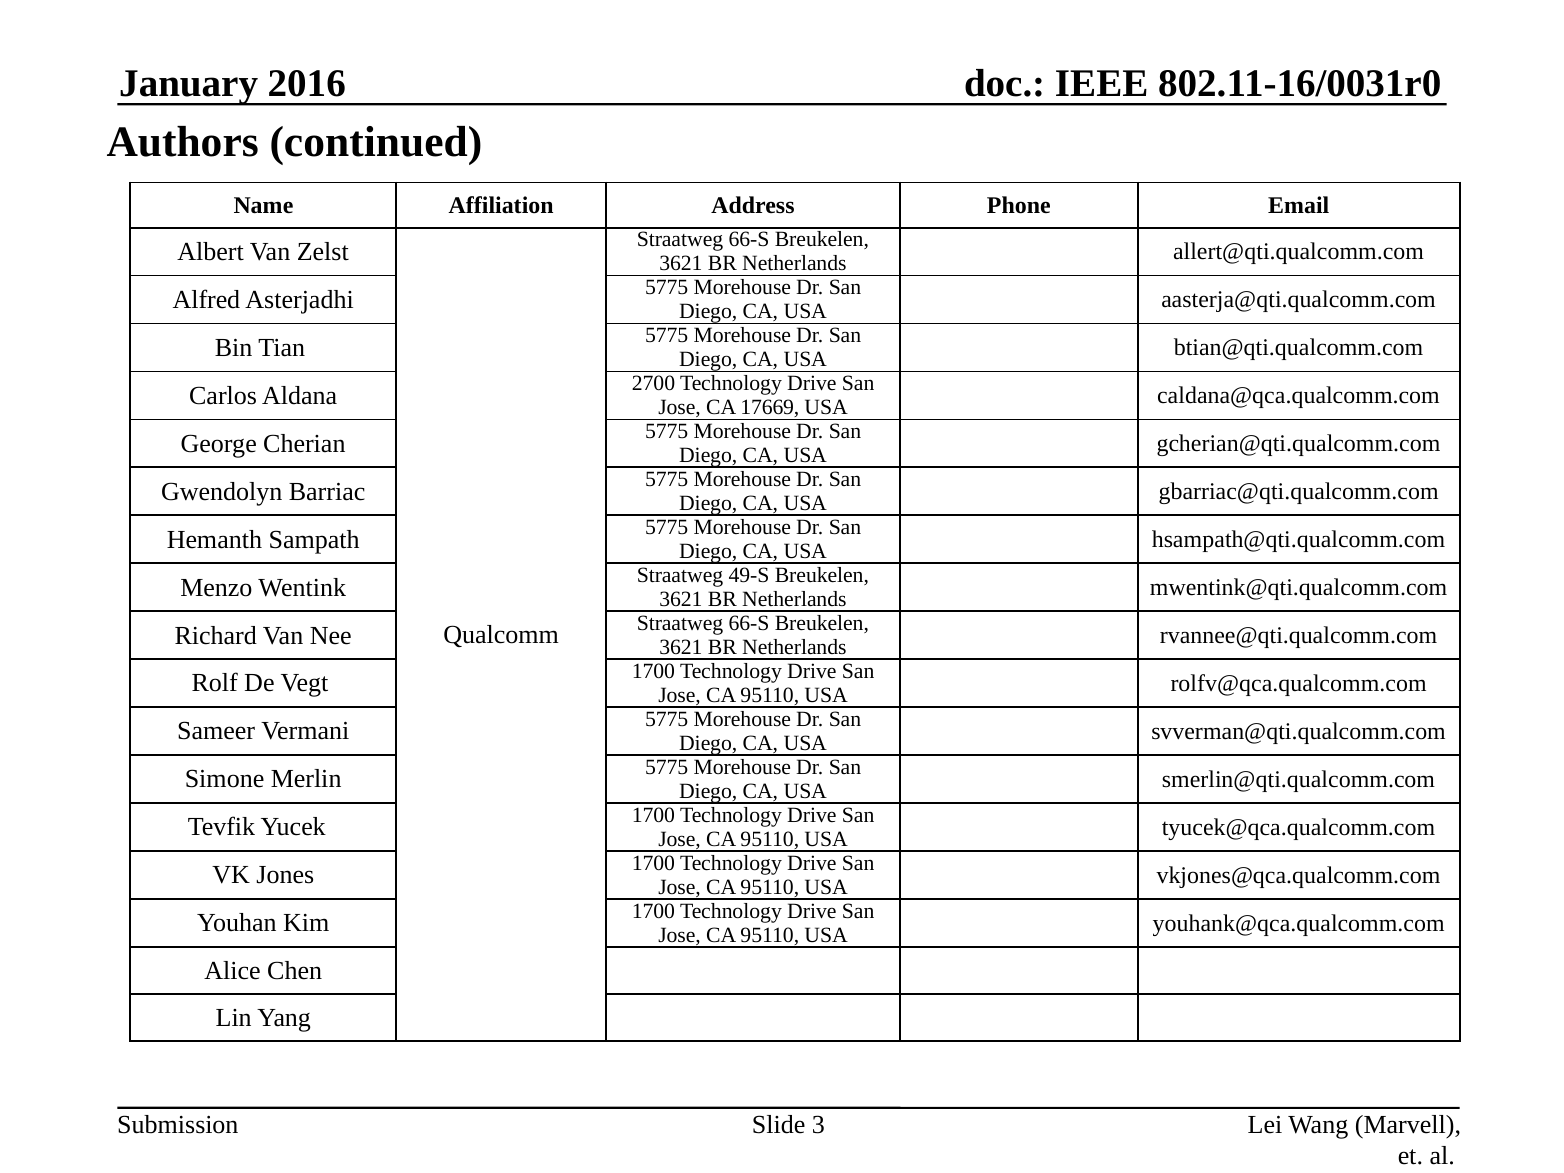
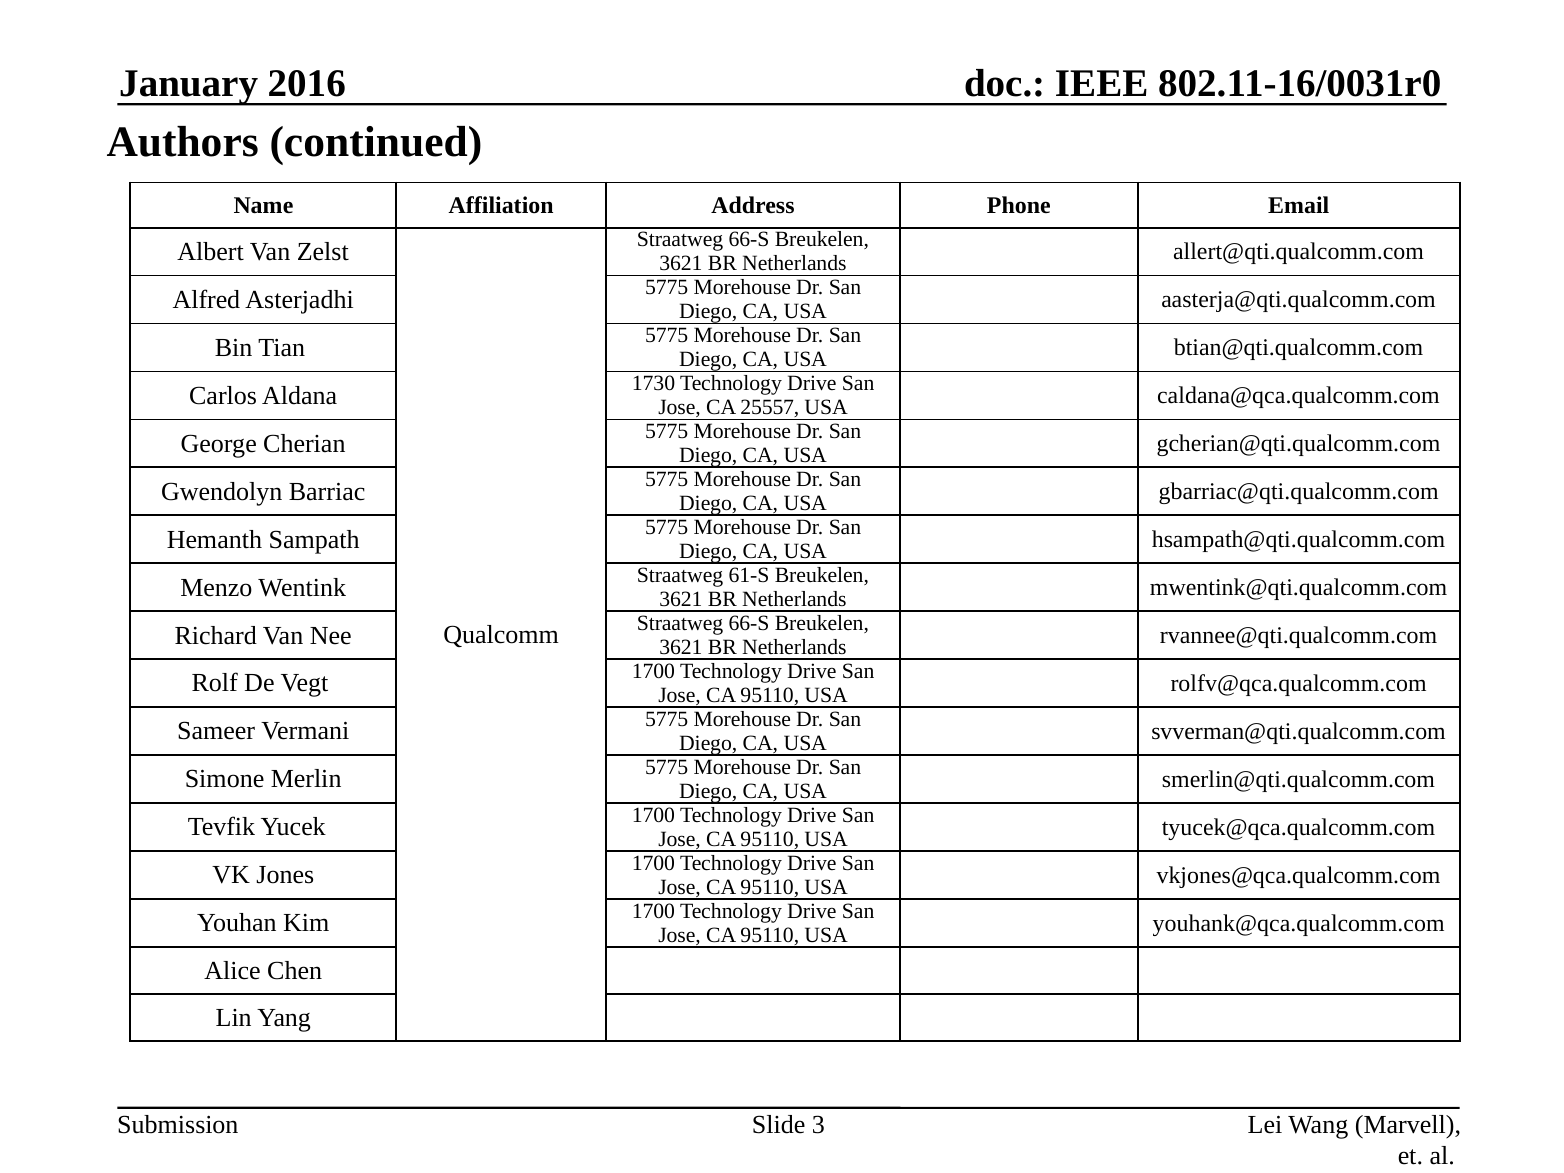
2700: 2700 -> 1730 (654, 384)
17669: 17669 -> 25557 (770, 408)
49-S: 49-S -> 61-S (749, 575)
